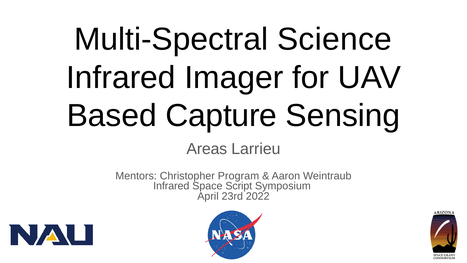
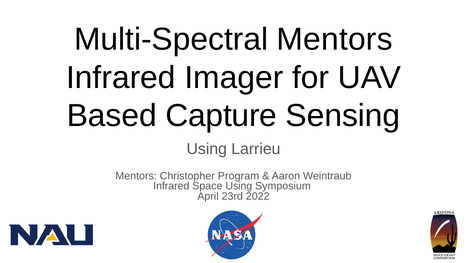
Multi-Spectral Science: Science -> Mentors (335, 39)
Areas: Areas -> Using (207, 149)
Space Script: Script -> Using (239, 186)
